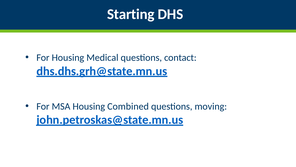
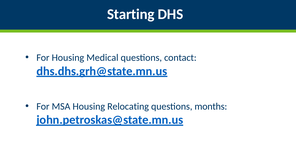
Combined: Combined -> Relocating (128, 106)
moving: moving -> months (211, 106)
